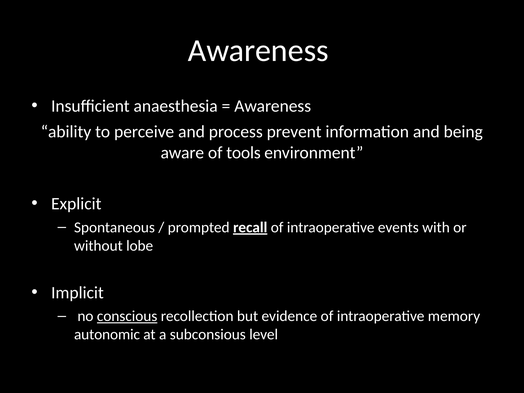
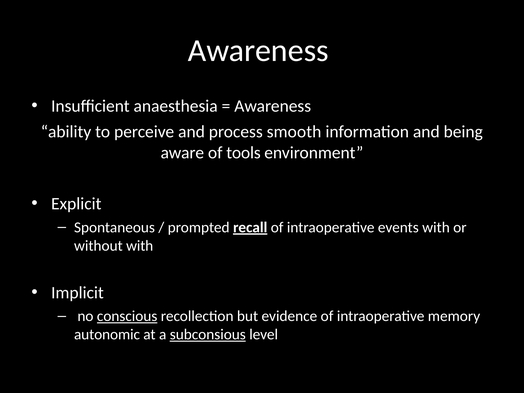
prevent: prevent -> smooth (294, 132)
without lobe: lobe -> with (140, 246)
subconsious underline: none -> present (208, 335)
